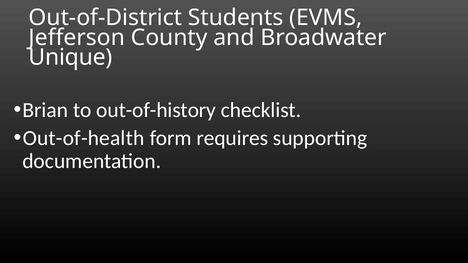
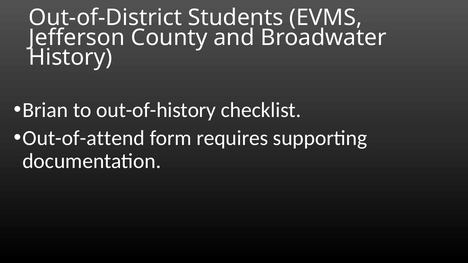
Unique: Unique -> History (70, 57)
Out-of-health: Out-of-health -> Out-of-attend (84, 138)
